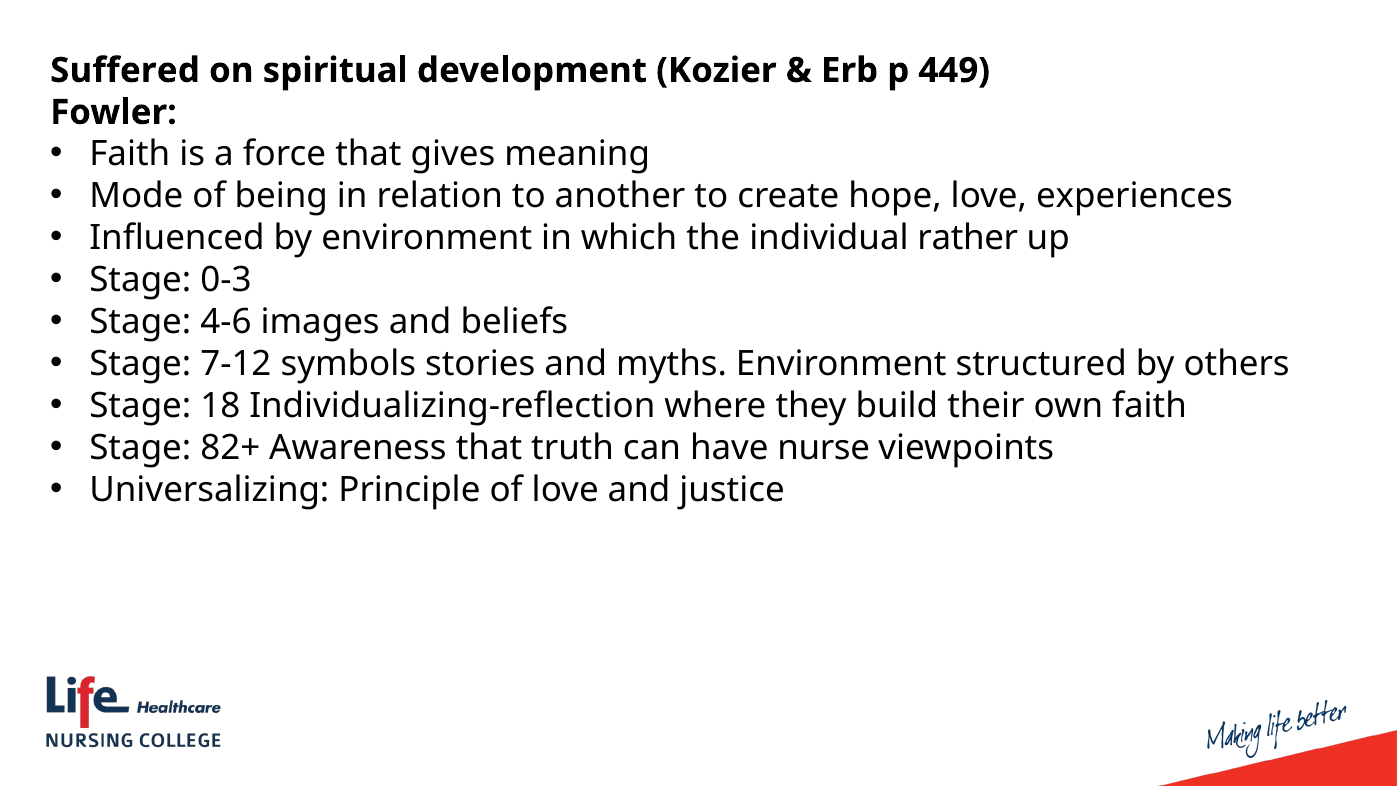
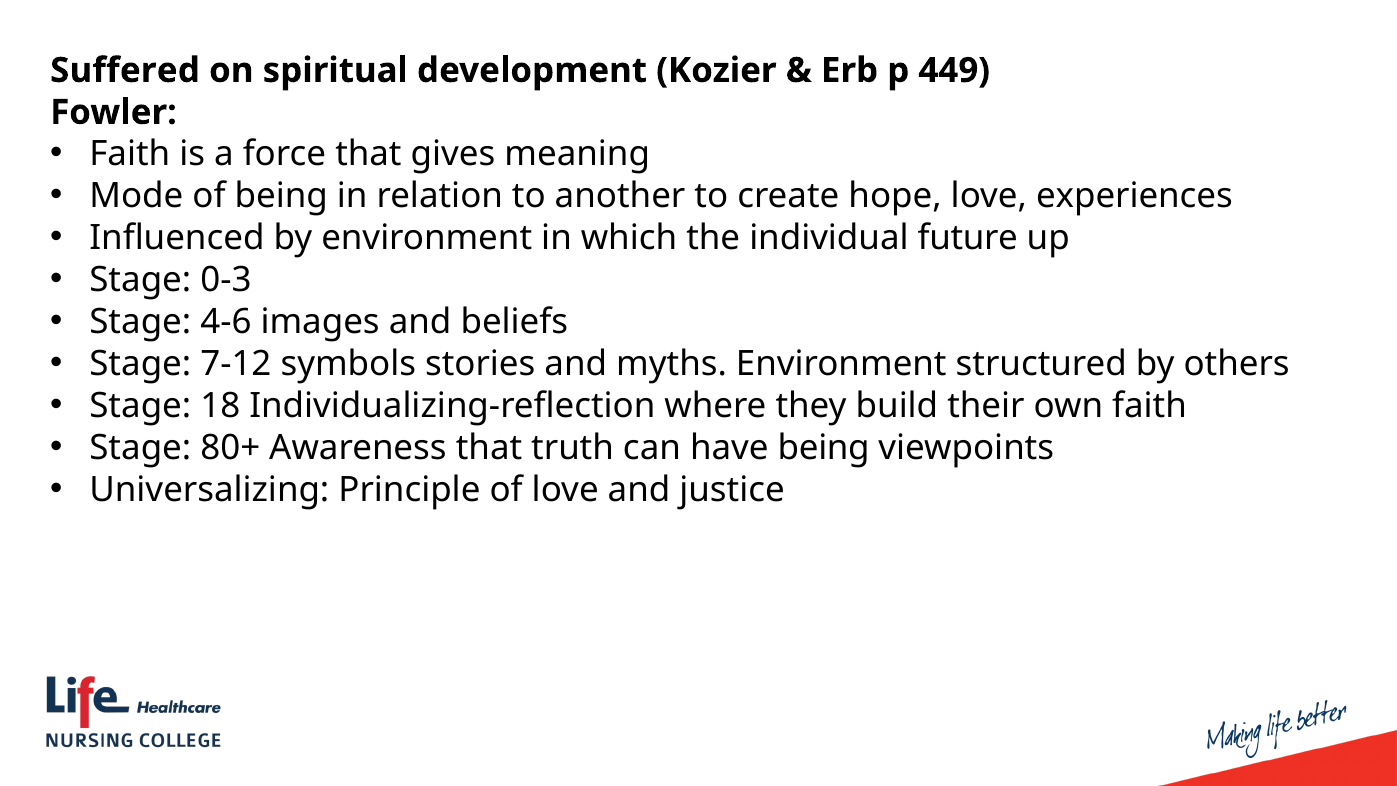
rather: rather -> future (968, 238)
82+: 82+ -> 80+ (230, 448)
have nurse: nurse -> being (824, 448)
